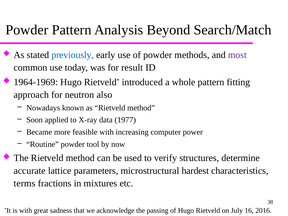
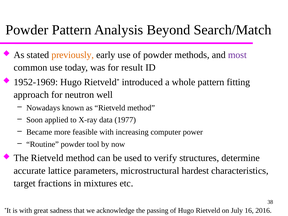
previously colour: blue -> orange (73, 55)
1964-1969: 1964-1969 -> 1952-1969 (36, 82)
also: also -> well (105, 95)
terms: terms -> target (25, 183)
